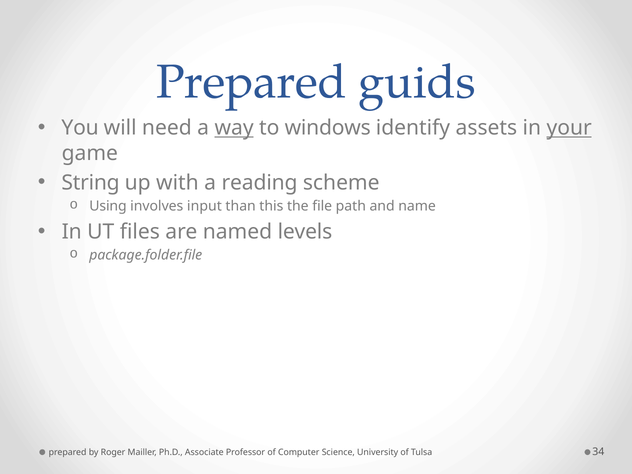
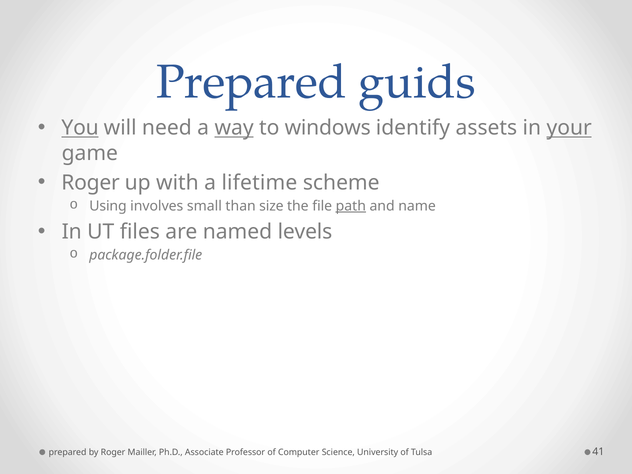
You underline: none -> present (80, 128)
String: String -> Roger (91, 183)
reading: reading -> lifetime (259, 183)
input: input -> small (204, 206)
this: this -> size (271, 206)
path underline: none -> present (351, 206)
34: 34 -> 41 (598, 452)
